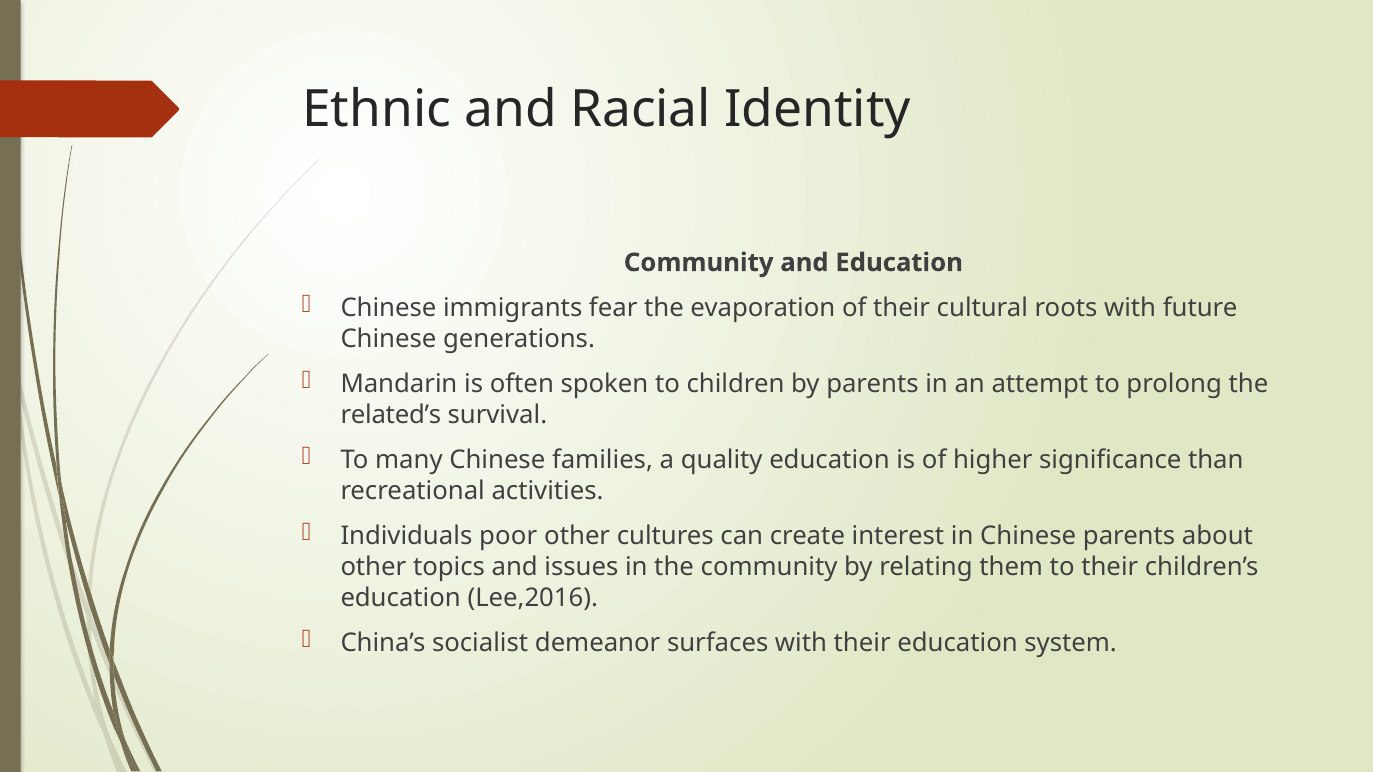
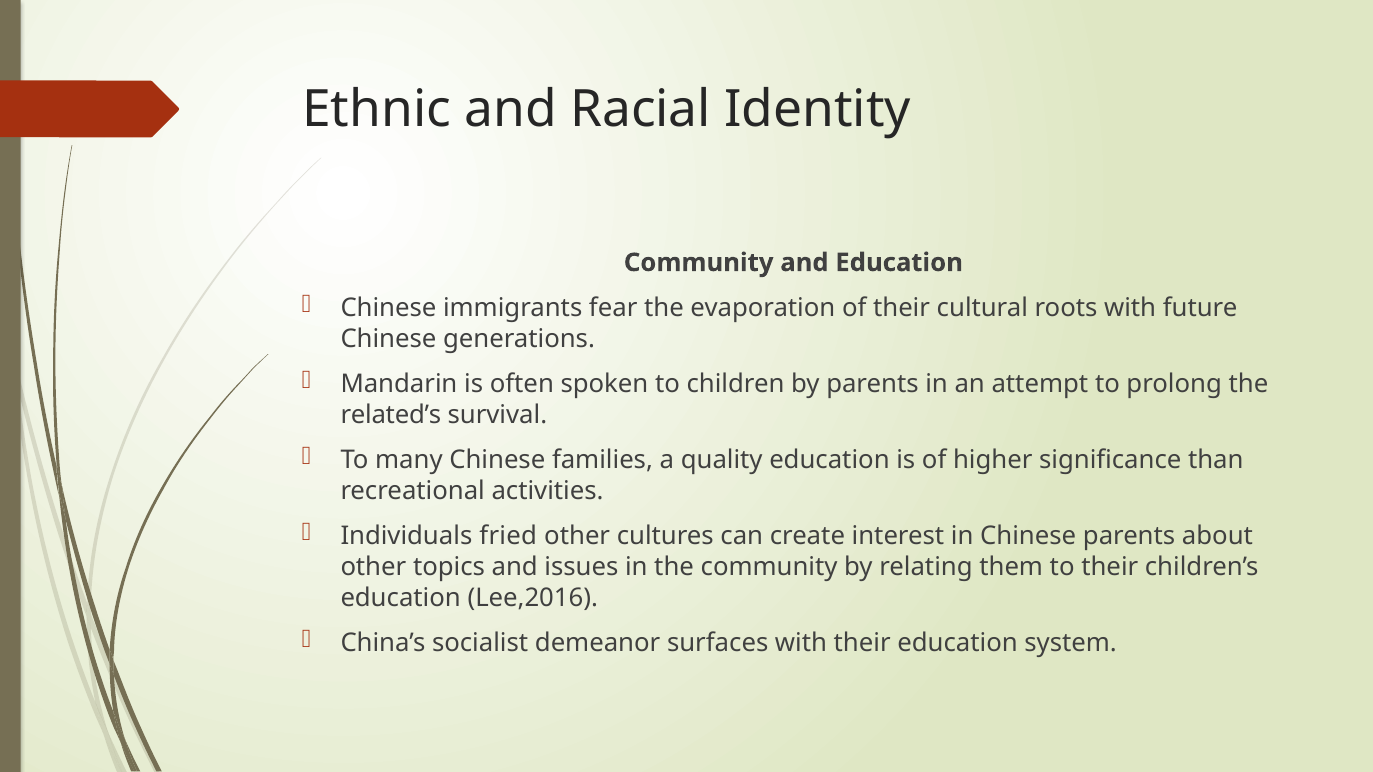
poor: poor -> fried (508, 536)
